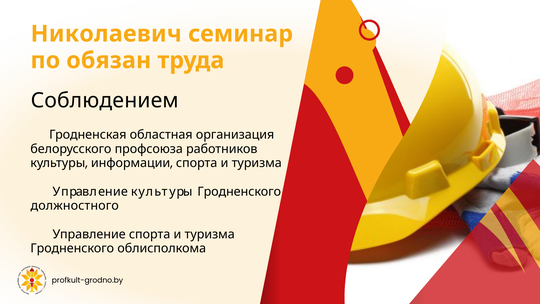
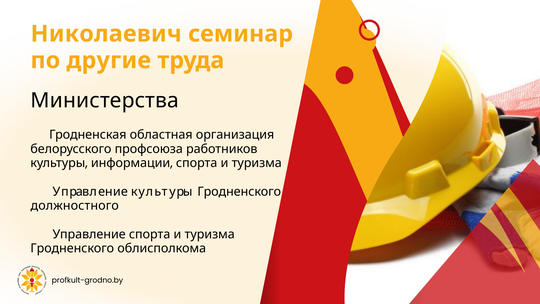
обязан: обязан -> другие (109, 60)
Соблюдением: Соблюдением -> Министерства (105, 101)
